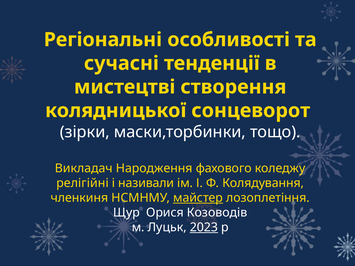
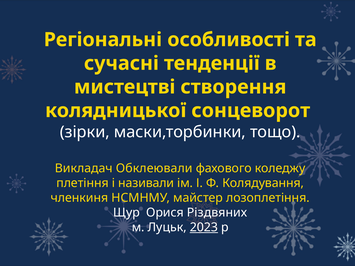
Народження: Народження -> Обклеювали (154, 168)
релігійні: релігійні -> плетіння (83, 183)
майстер underline: present -> none (198, 198)
Козоводів: Козоводів -> Рiздвяних (217, 213)
